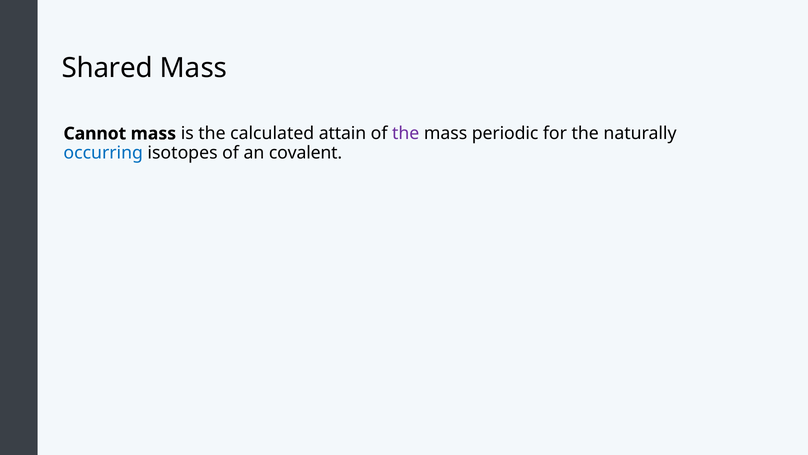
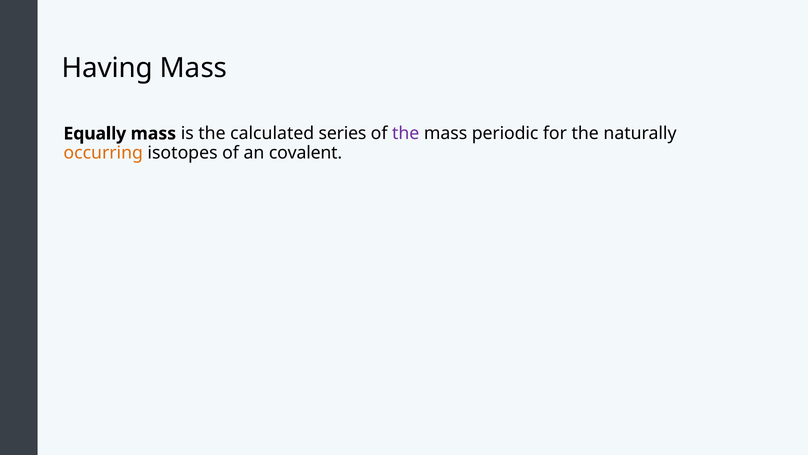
Shared: Shared -> Having (107, 68)
Cannot: Cannot -> Equally (95, 133)
attain: attain -> series (343, 133)
occurring colour: blue -> orange (103, 153)
